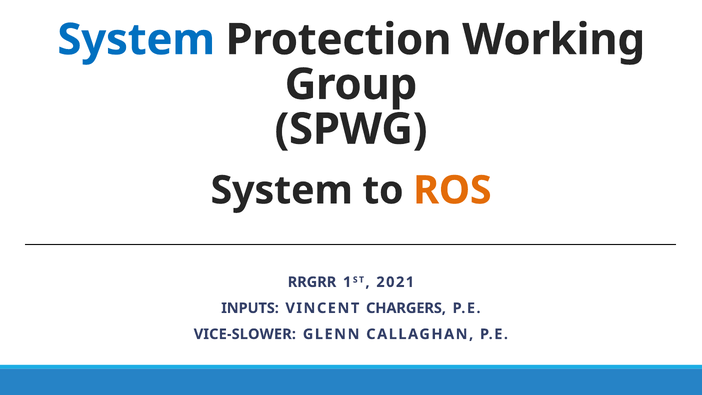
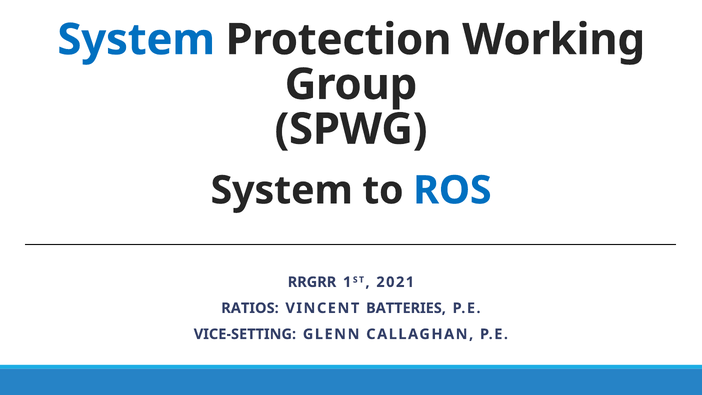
ROS colour: orange -> blue (452, 190)
INPUTS: INPUTS -> RATIOS (250, 308)
CHARGERS: CHARGERS -> BATTERIES (406, 308)
VICE-SLOWER: VICE-SLOWER -> VICE-SETTING (245, 334)
